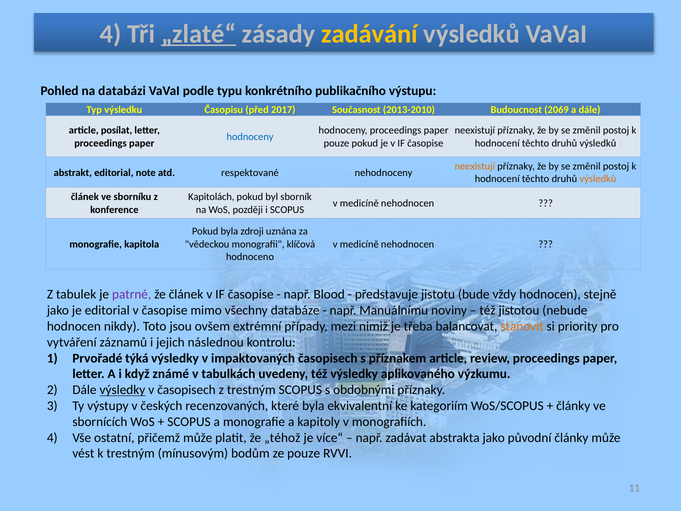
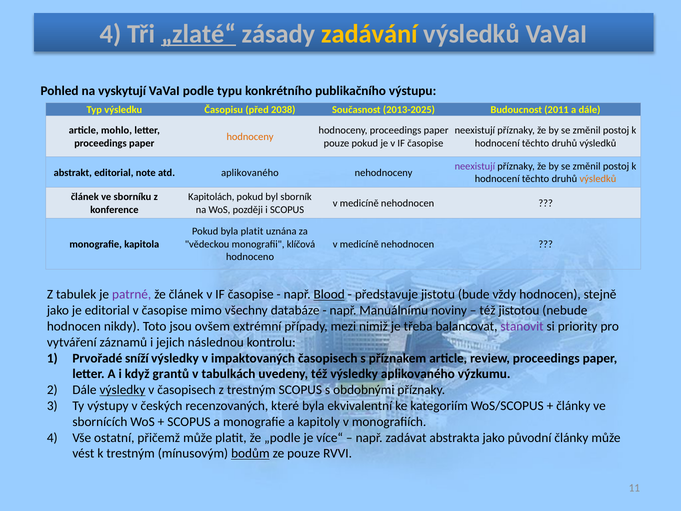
databázi: databázi -> vyskytují (122, 91)
2017: 2017 -> 2038 (283, 110)
2013-2010: 2013-2010 -> 2013-2025 (409, 110)
2069: 2069 -> 2011 (557, 110)
posílat: posílat -> mohlo (116, 130)
hodnoceny colour: blue -> orange (250, 137)
neexistují colour: orange -> purple (475, 166)
atd respektované: respektované -> aplikovaného (250, 173)
byla zdroji: zdroji -> platit (252, 231)
Blood underline: none -> present (329, 294)
stanovit colour: orange -> purple (522, 326)
týká: týká -> sníží (137, 358)
známé: známé -> grantů (171, 374)
„téhož: „téhož -> „podle (282, 438)
bodům underline: none -> present (250, 453)
